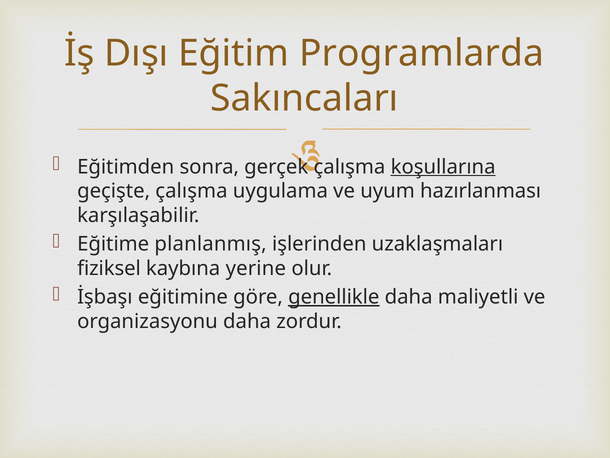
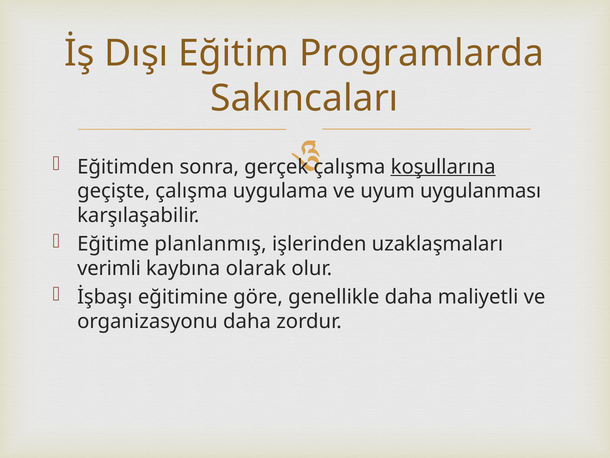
hazırlanması: hazırlanması -> uygulanması (481, 191)
fiziksel: fiziksel -> verimli (109, 268)
yerine: yerine -> olarak (256, 268)
genellikle underline: present -> none (334, 297)
